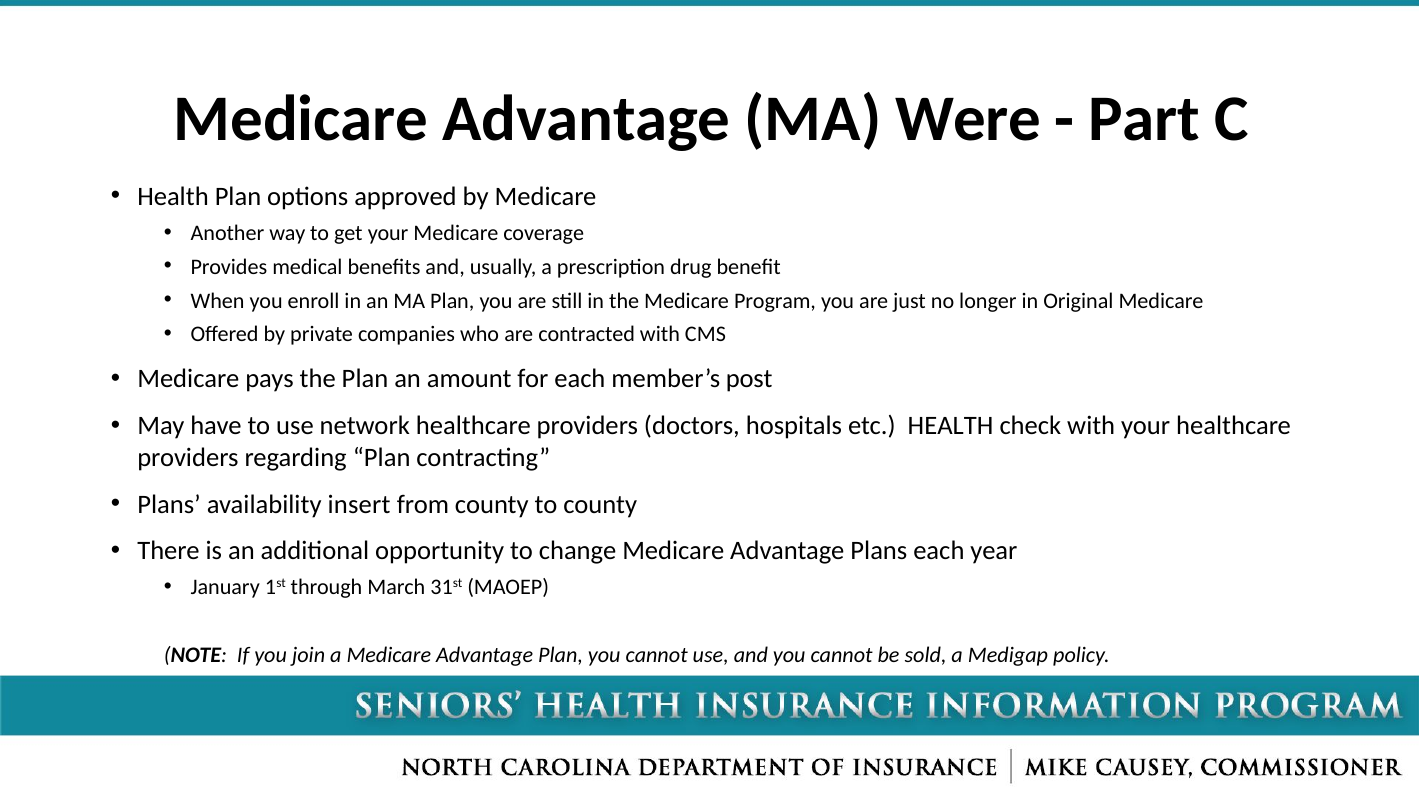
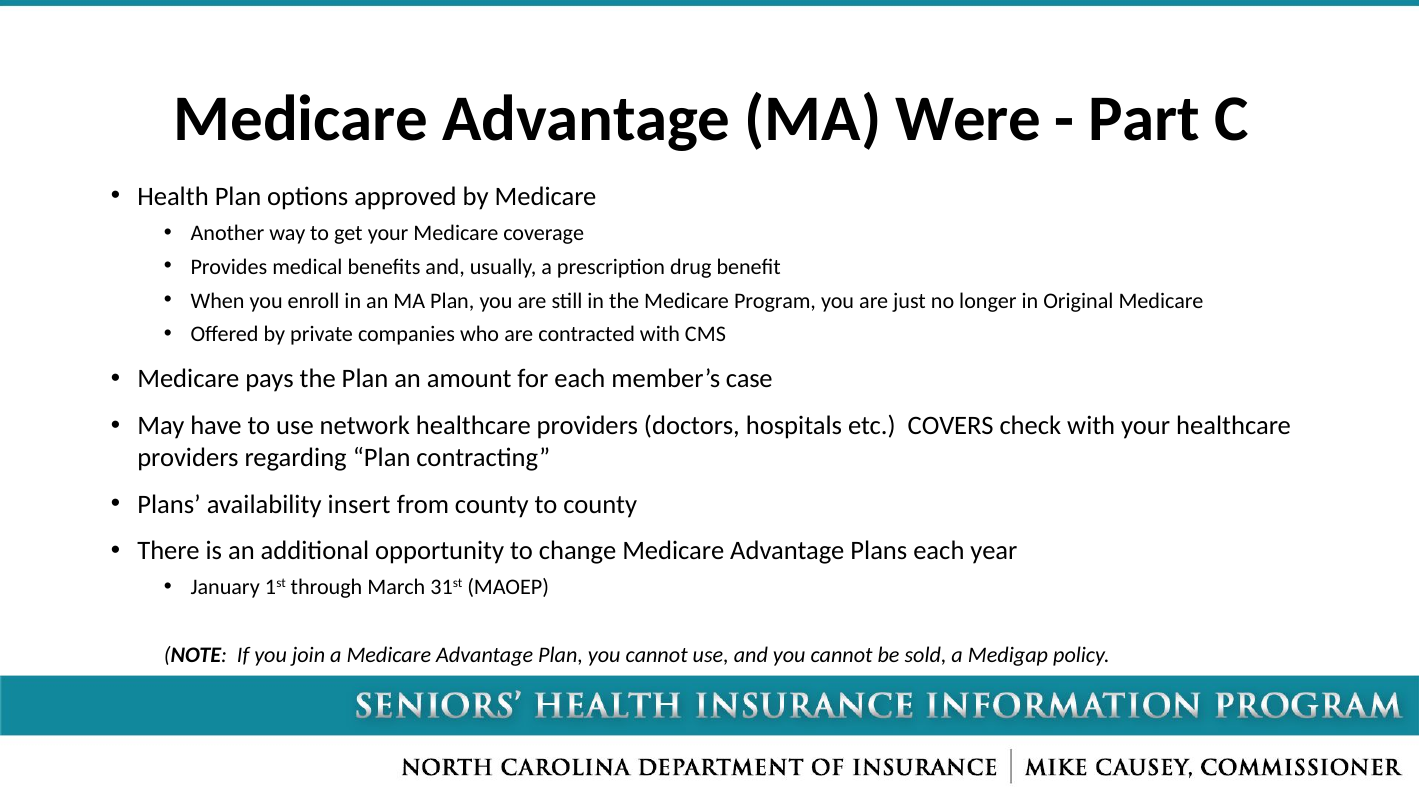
post: post -> case (749, 379)
etc HEALTH: HEALTH -> COVERS (951, 426)
